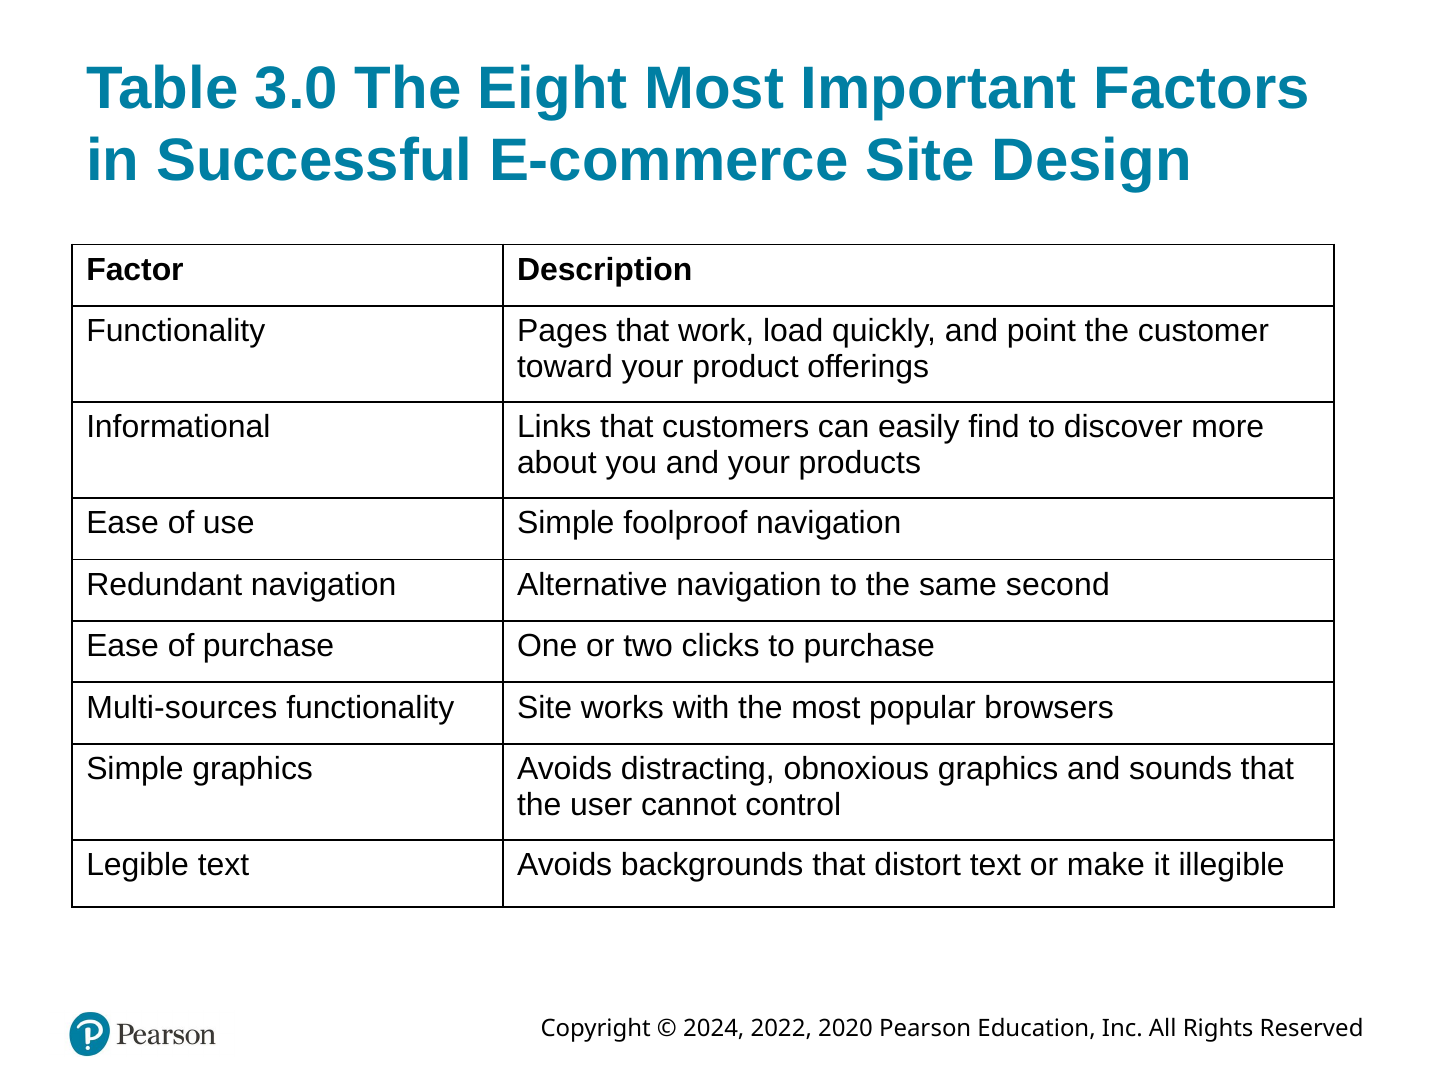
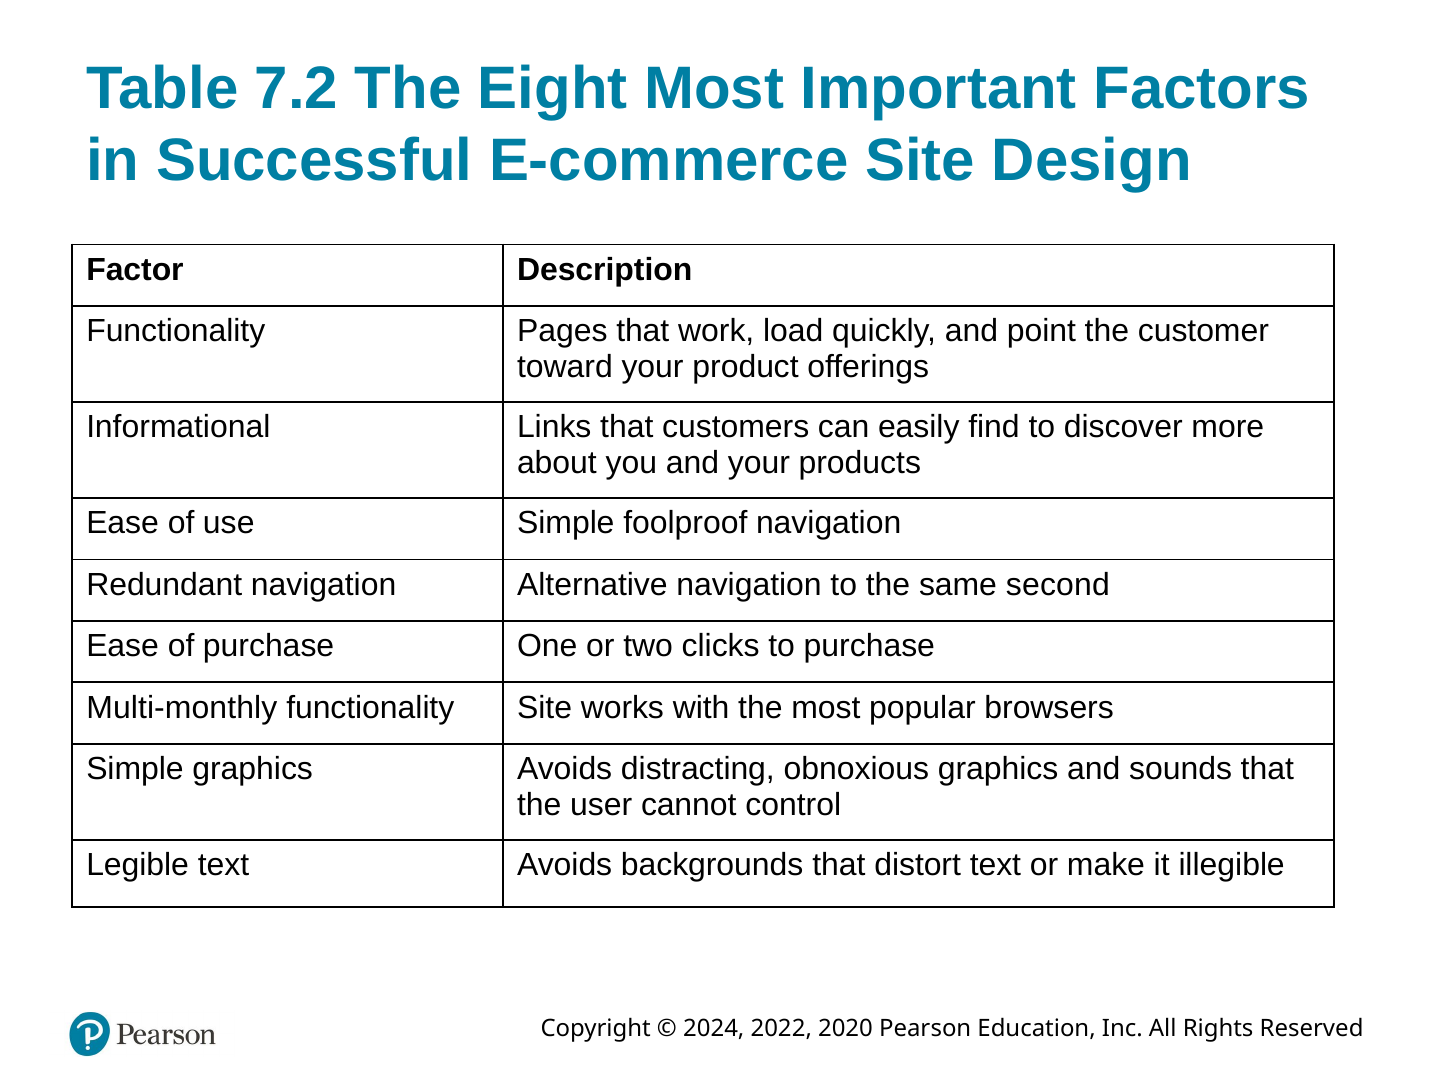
3.0: 3.0 -> 7.2 (297, 88)
Multi-sources: Multi-sources -> Multi-monthly (182, 708)
